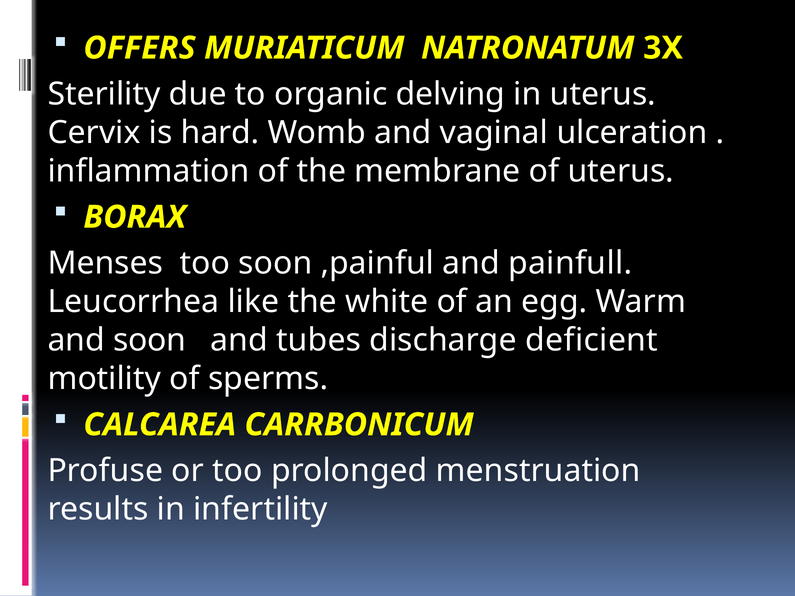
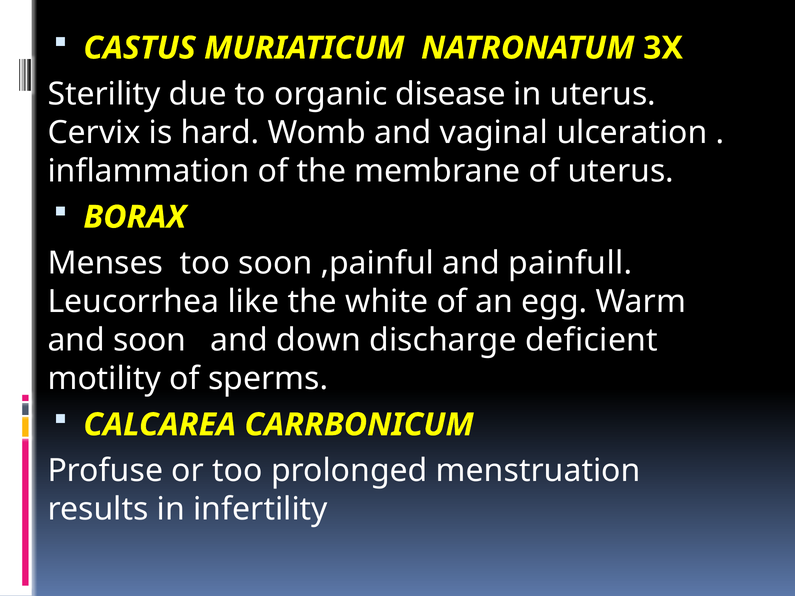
OFFERS: OFFERS -> CASTUS (140, 48)
delving: delving -> disease (451, 94)
tubes: tubes -> down (319, 340)
